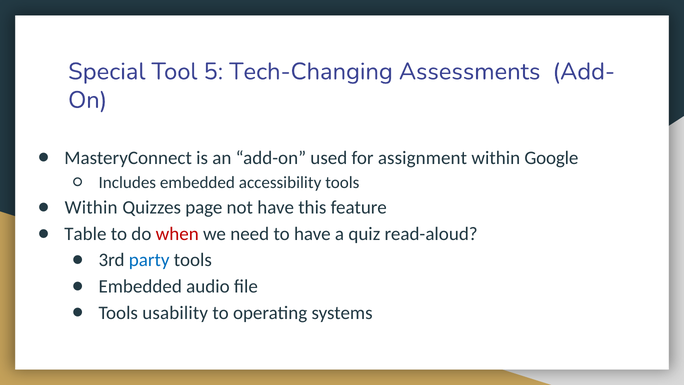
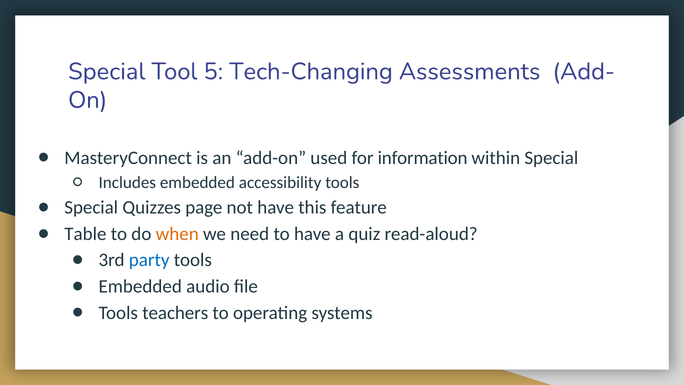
assignment: assignment -> information (423, 158)
within Google: Google -> Special (551, 158)
Within: Within -> Special (91, 208)
when colour: red -> orange (177, 234)
usability: usability -> teachers (175, 313)
